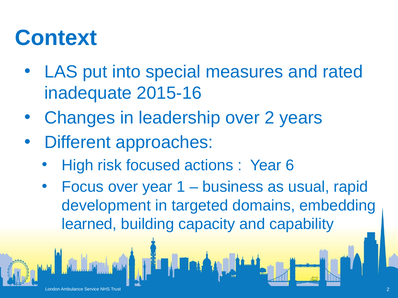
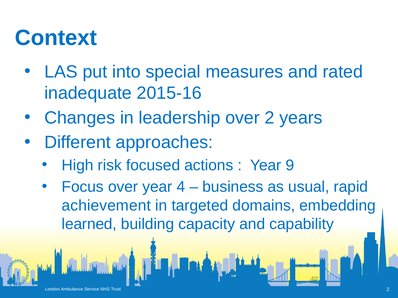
6: 6 -> 9 (290, 166)
1: 1 -> 4 (181, 187)
development: development -> achievement (106, 206)
